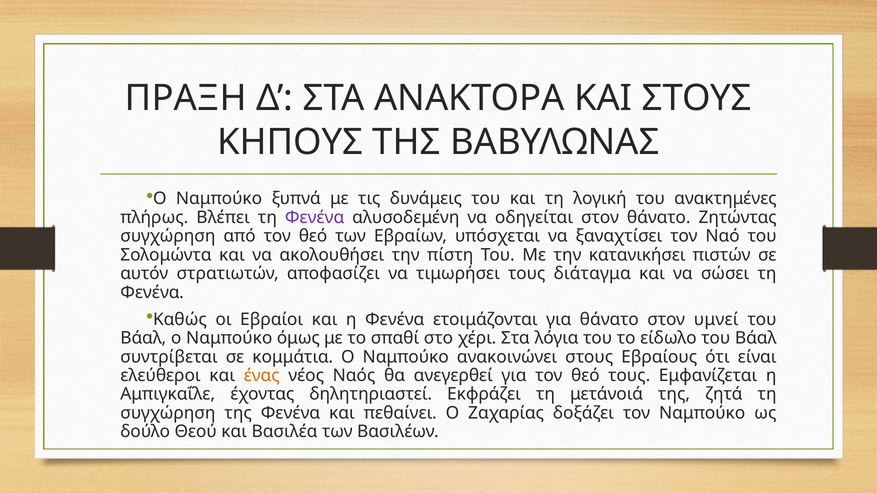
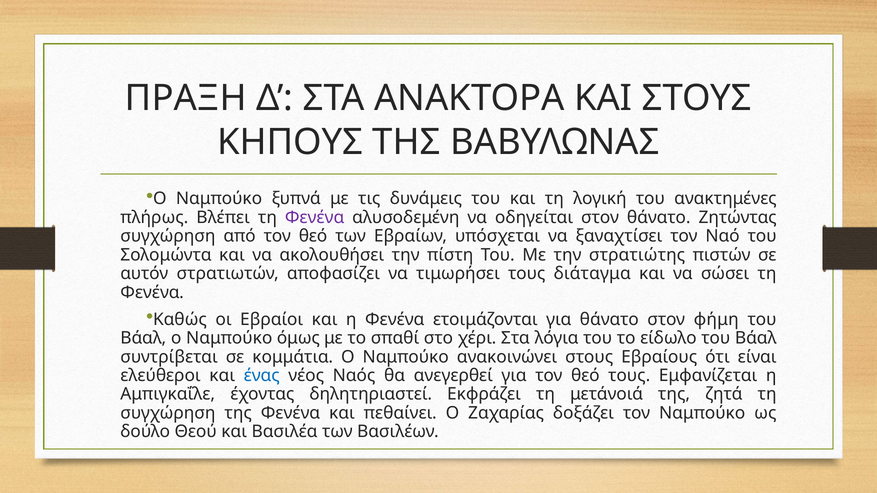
κατανικήσει: κατανικήσει -> στρατιώτης (637, 255)
υμνεί: υμνεί -> φήμη (716, 320)
ένας colour: orange -> blue (262, 376)
